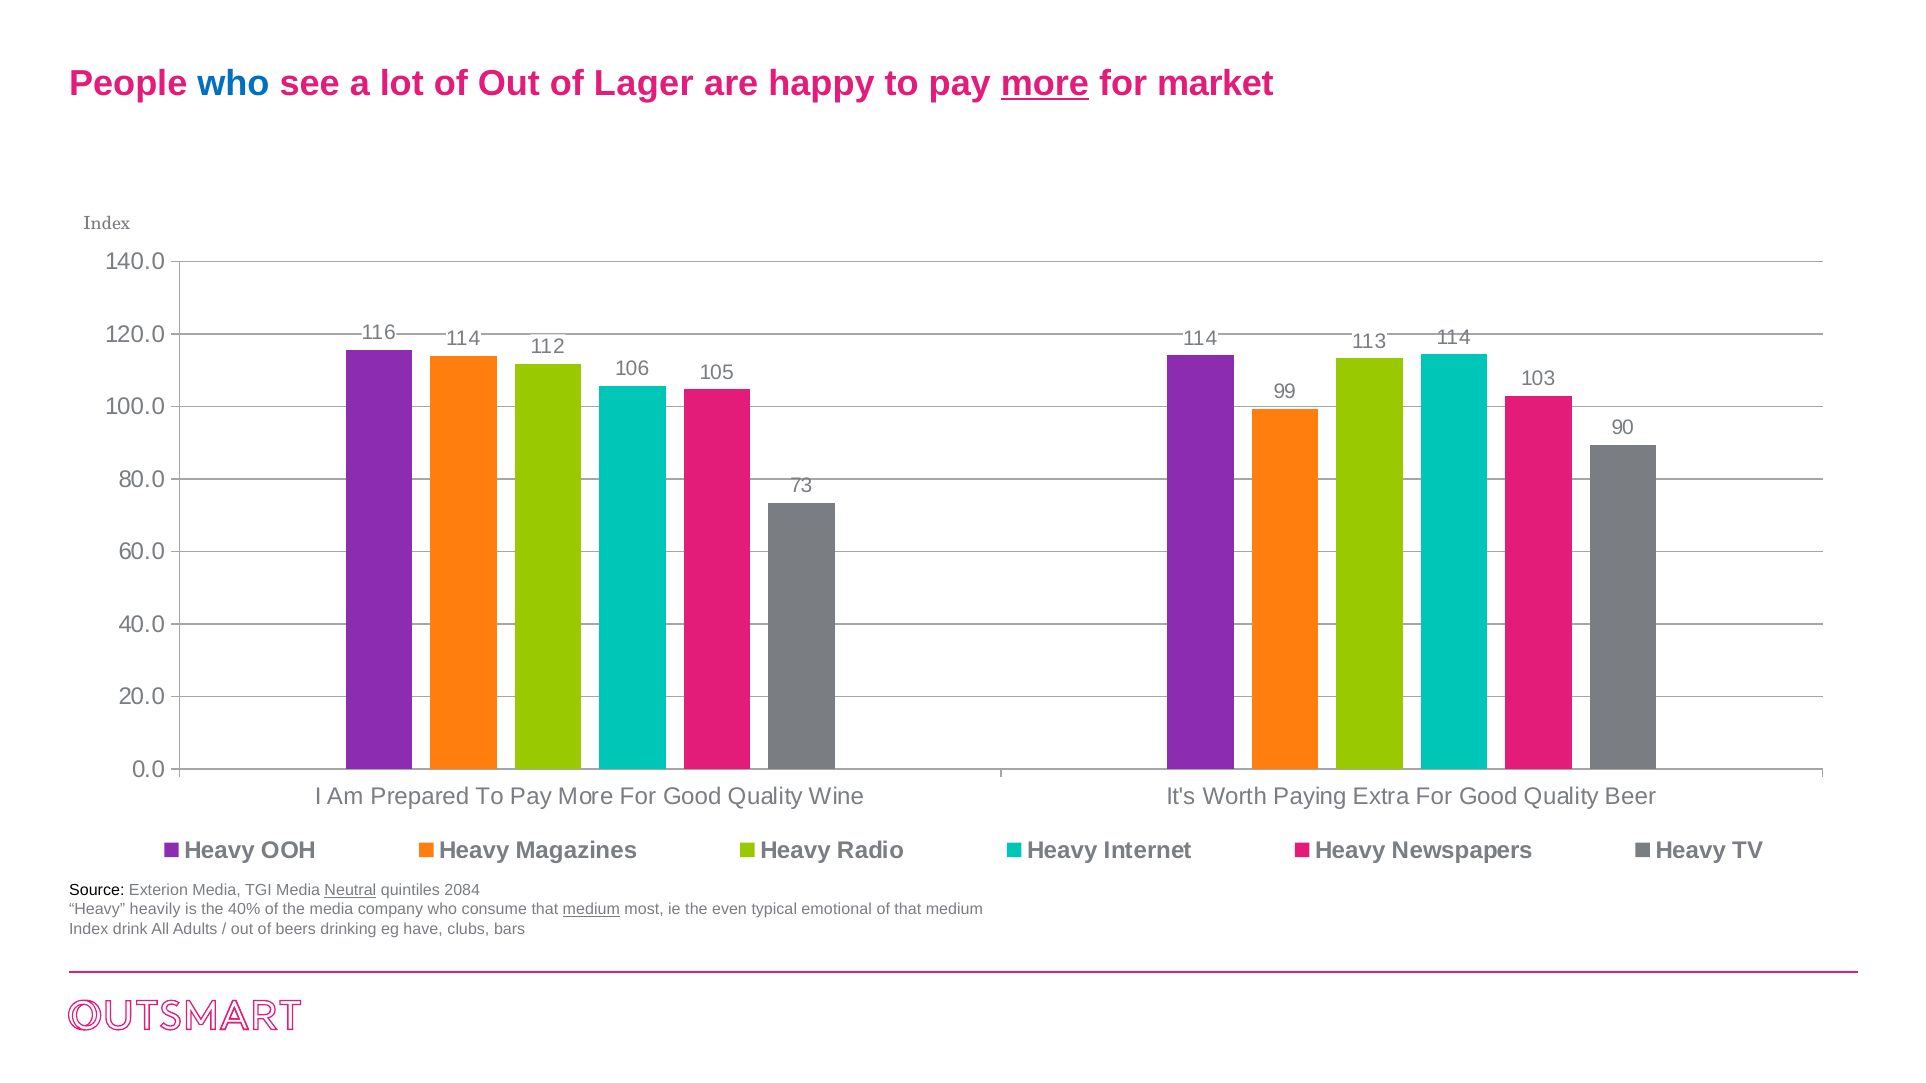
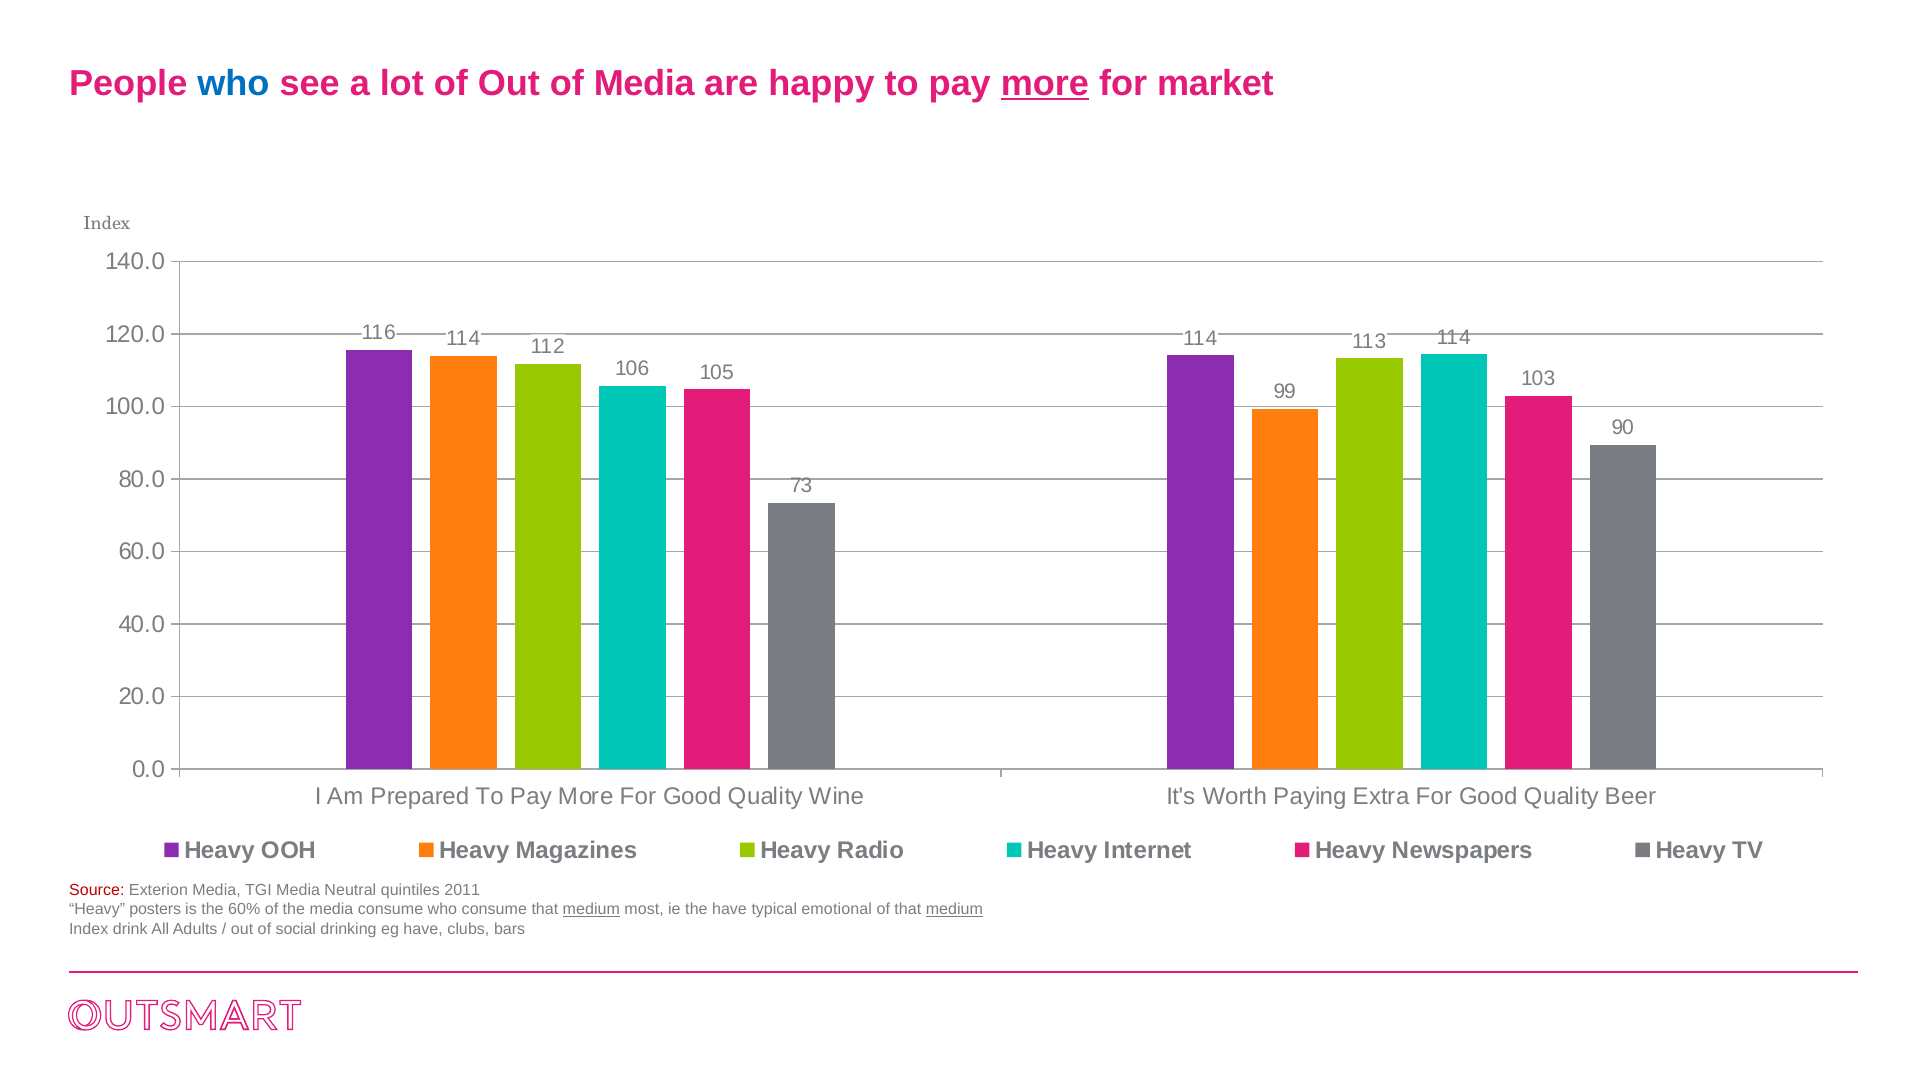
of Lager: Lager -> Media (644, 84)
Source colour: black -> red (97, 890)
Neutral underline: present -> none (350, 890)
2084: 2084 -> 2011 (462, 890)
heavily: heavily -> posters (155, 910)
40%: 40% -> 60% (244, 910)
media company: company -> consume (390, 910)
the even: even -> have (729, 910)
medium underline: none -> present (954, 910)
beers: beers -> social (296, 929)
